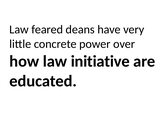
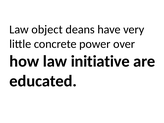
feared: feared -> object (47, 30)
